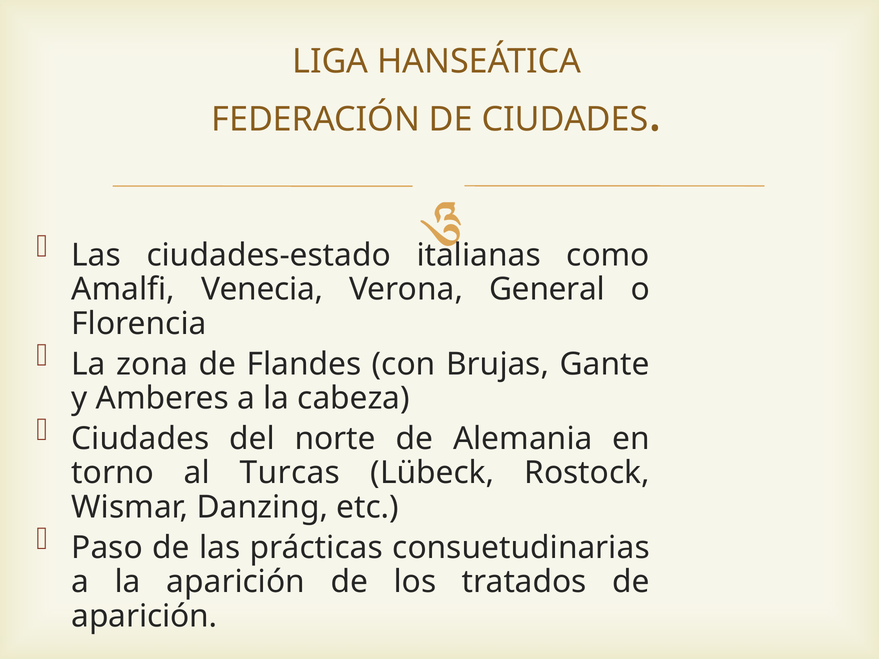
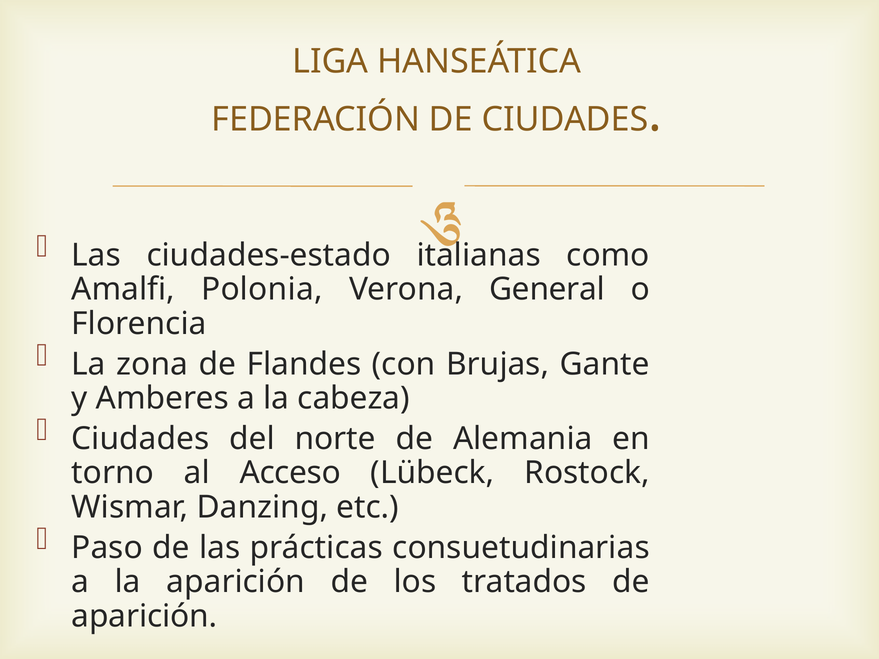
Venecia: Venecia -> Polonia (262, 290)
Turcas: Turcas -> Acceso (290, 473)
